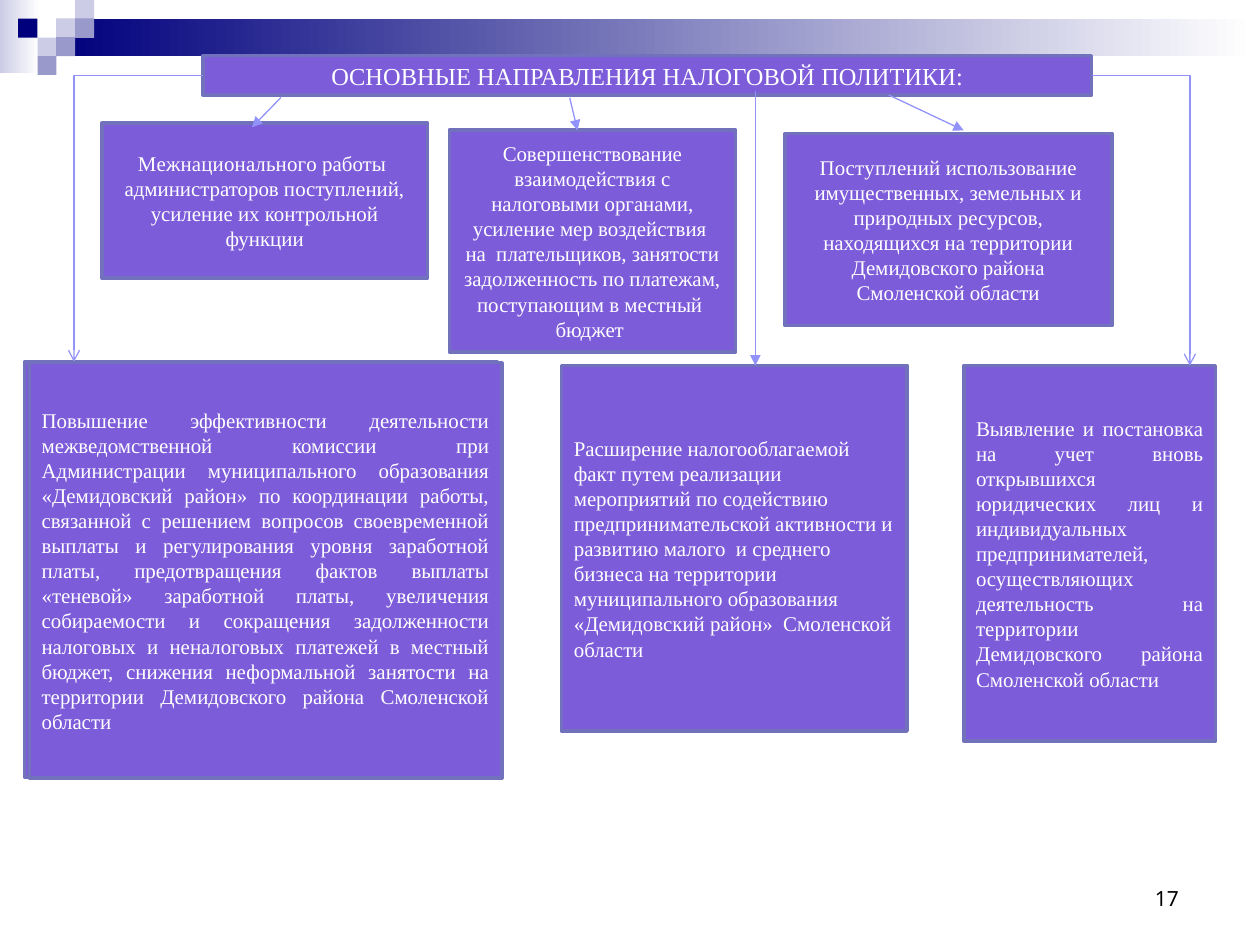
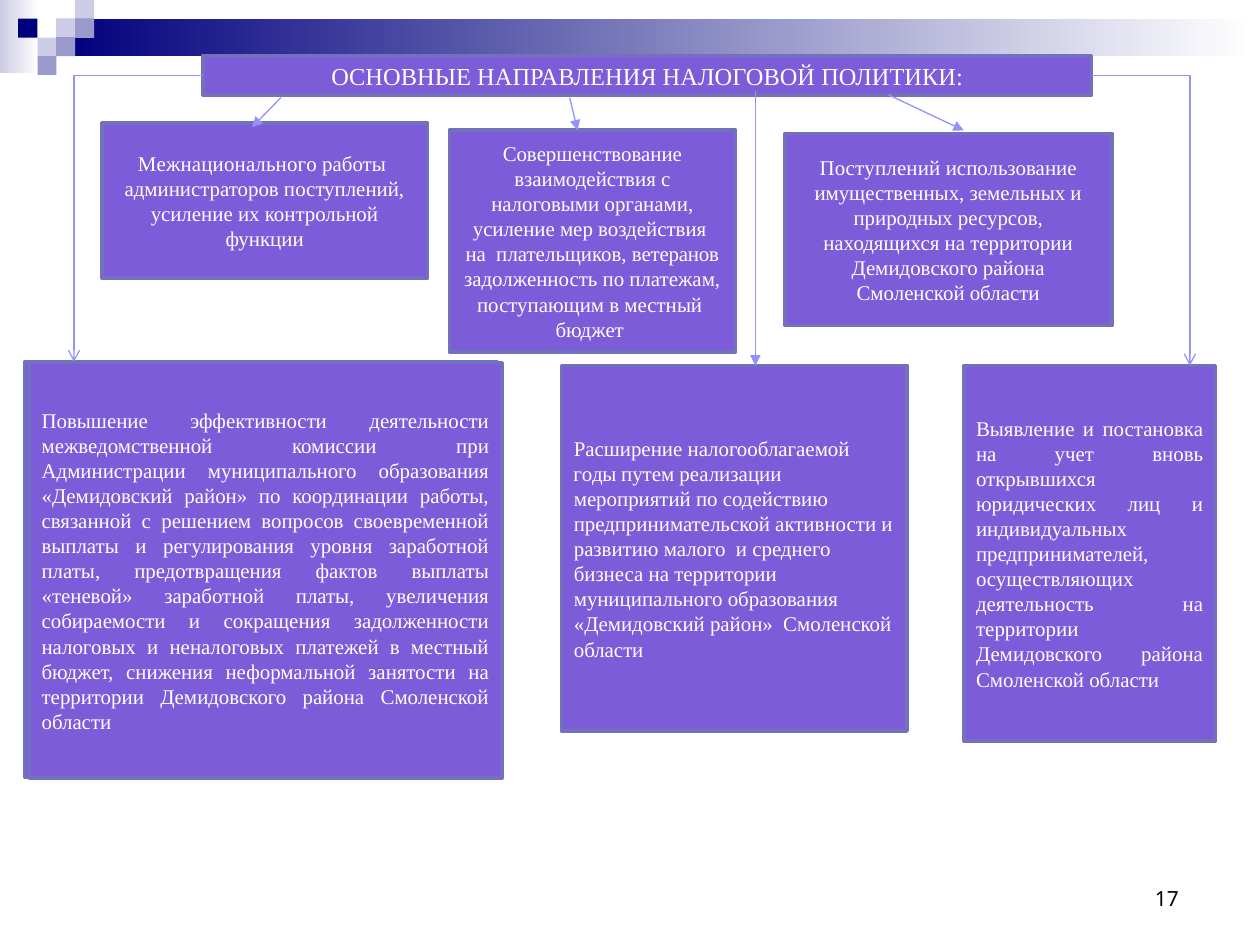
плательщиков занятости: занятости -> ветеранов (675, 255)
факт: факт -> годы (595, 474)
